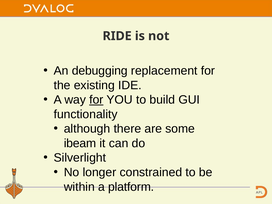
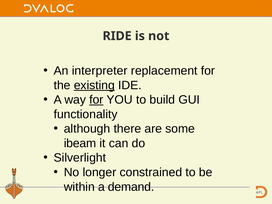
debugging: debugging -> interpreter (100, 71)
existing underline: none -> present (94, 85)
platform: platform -> demand (131, 187)
